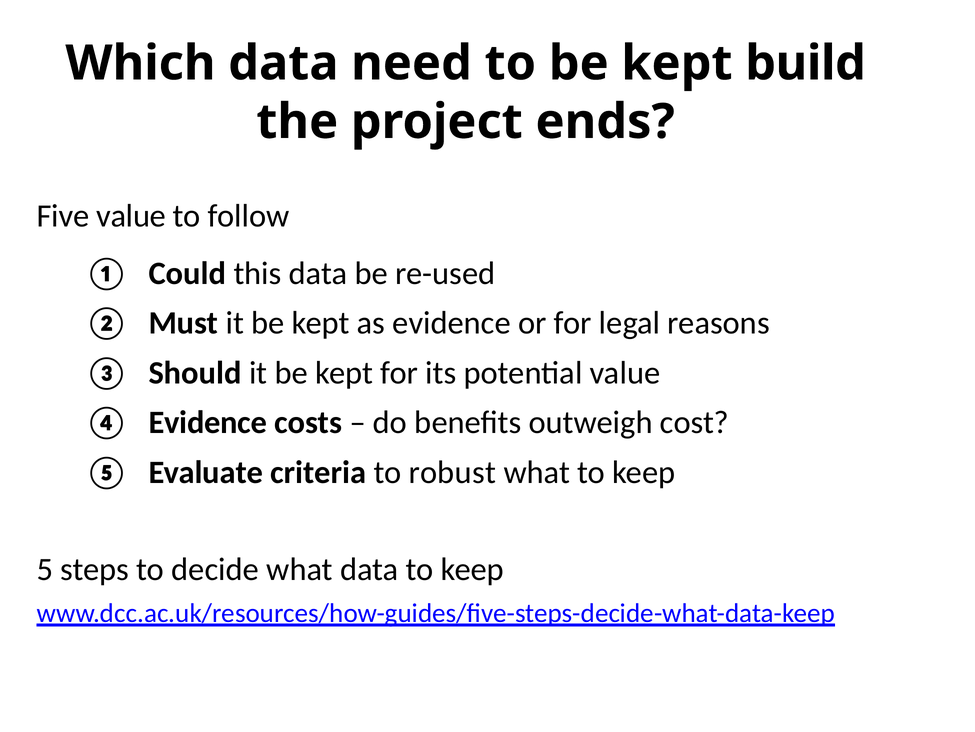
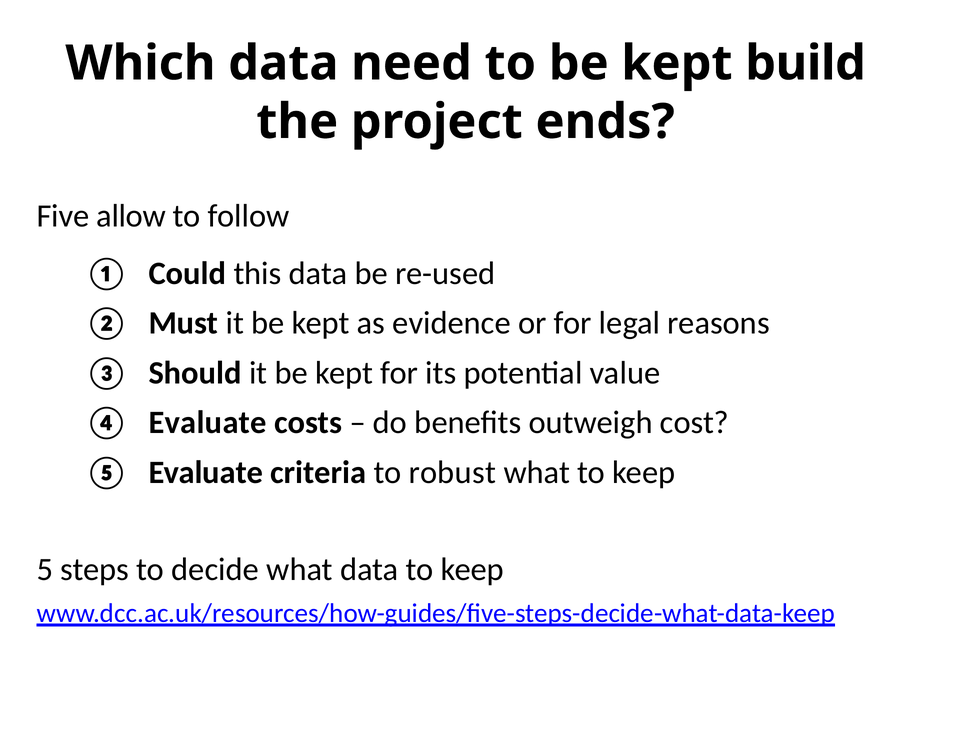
Five value: value -> allow (131, 216)
Evidence: Evidence -> Evaluate (208, 422)
